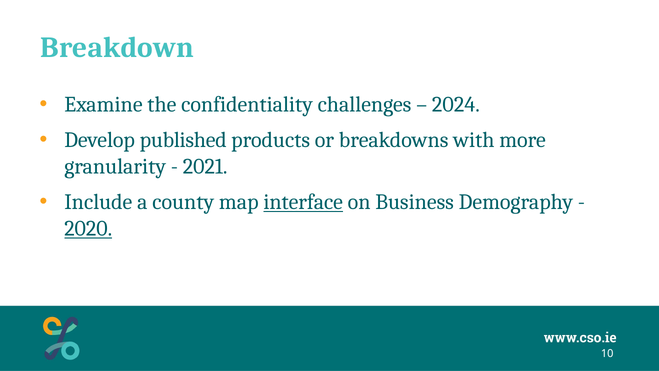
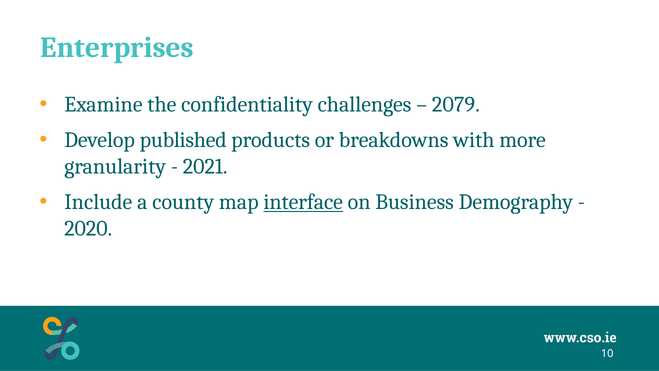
Breakdown: Breakdown -> Enterprises (117, 48)
2024: 2024 -> 2079 (456, 105)
2020 underline: present -> none (88, 228)
